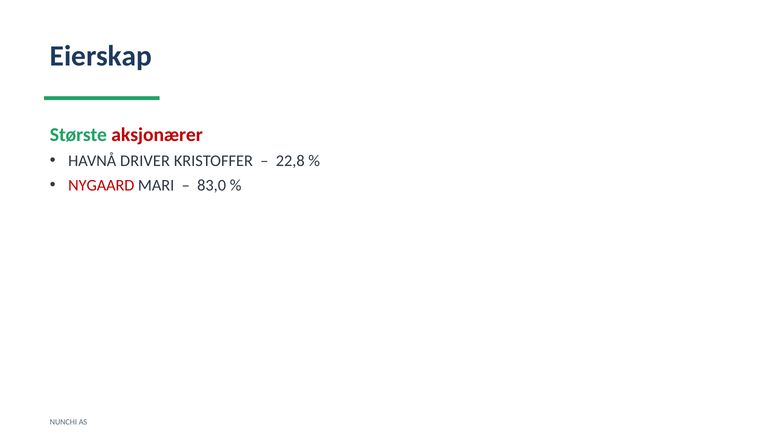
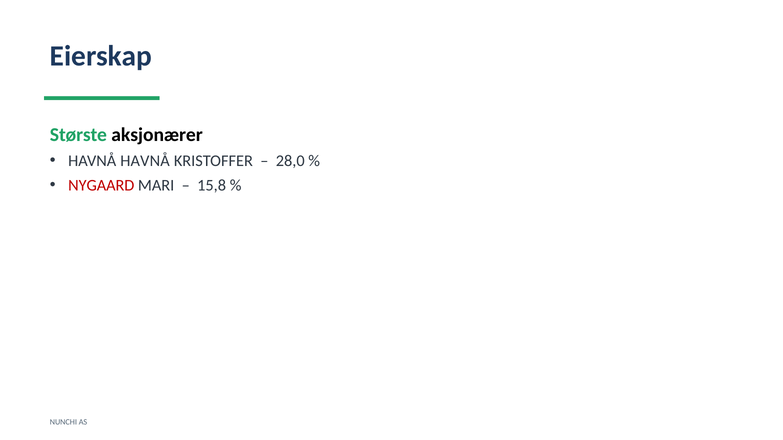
aksjonærer colour: red -> black (157, 135)
HAVNÅ DRIVER: DRIVER -> HAVNÅ (145, 161)
22,8: 22,8 -> 28,0 (290, 161)
83,0: 83,0 -> 15,8 (212, 185)
